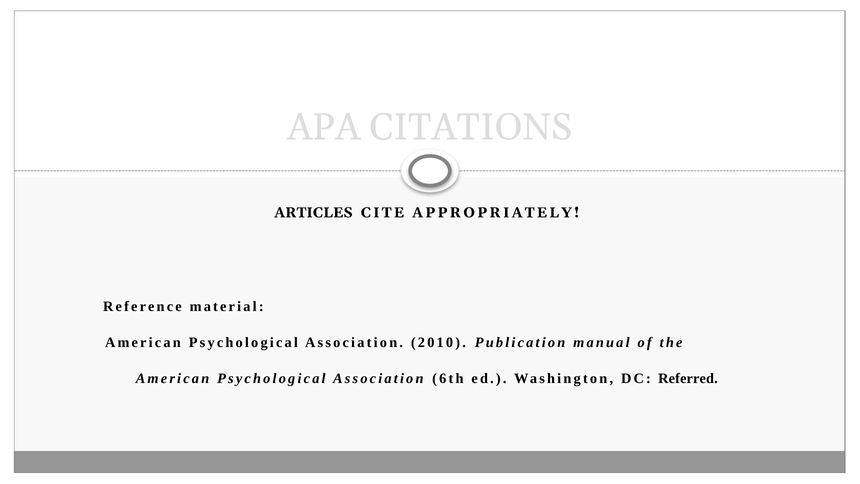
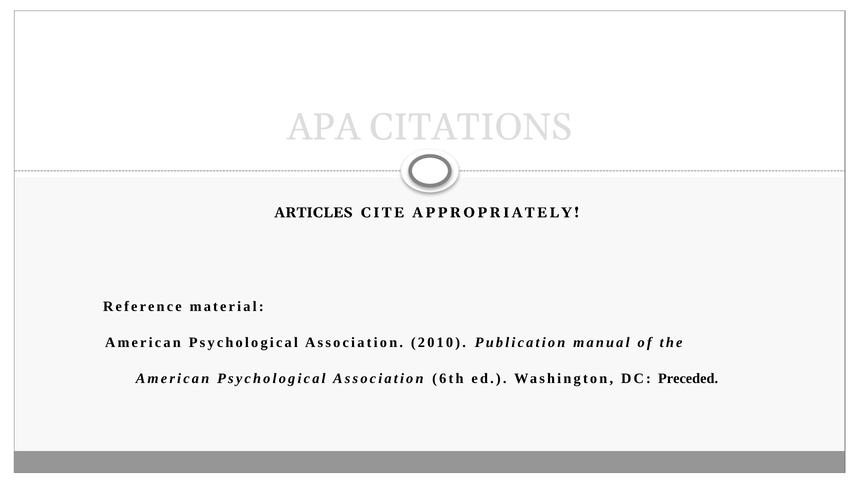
Referred: Referred -> Preceded (688, 378)
